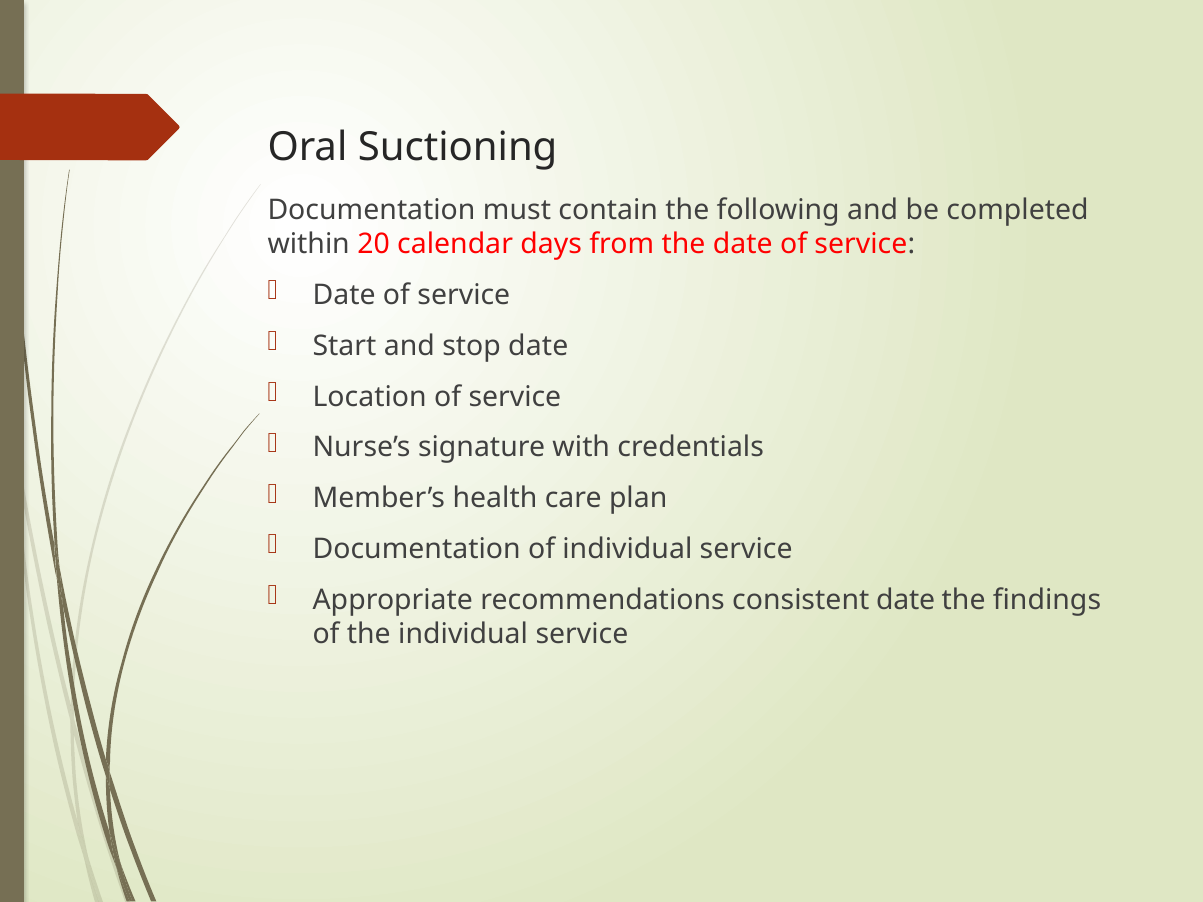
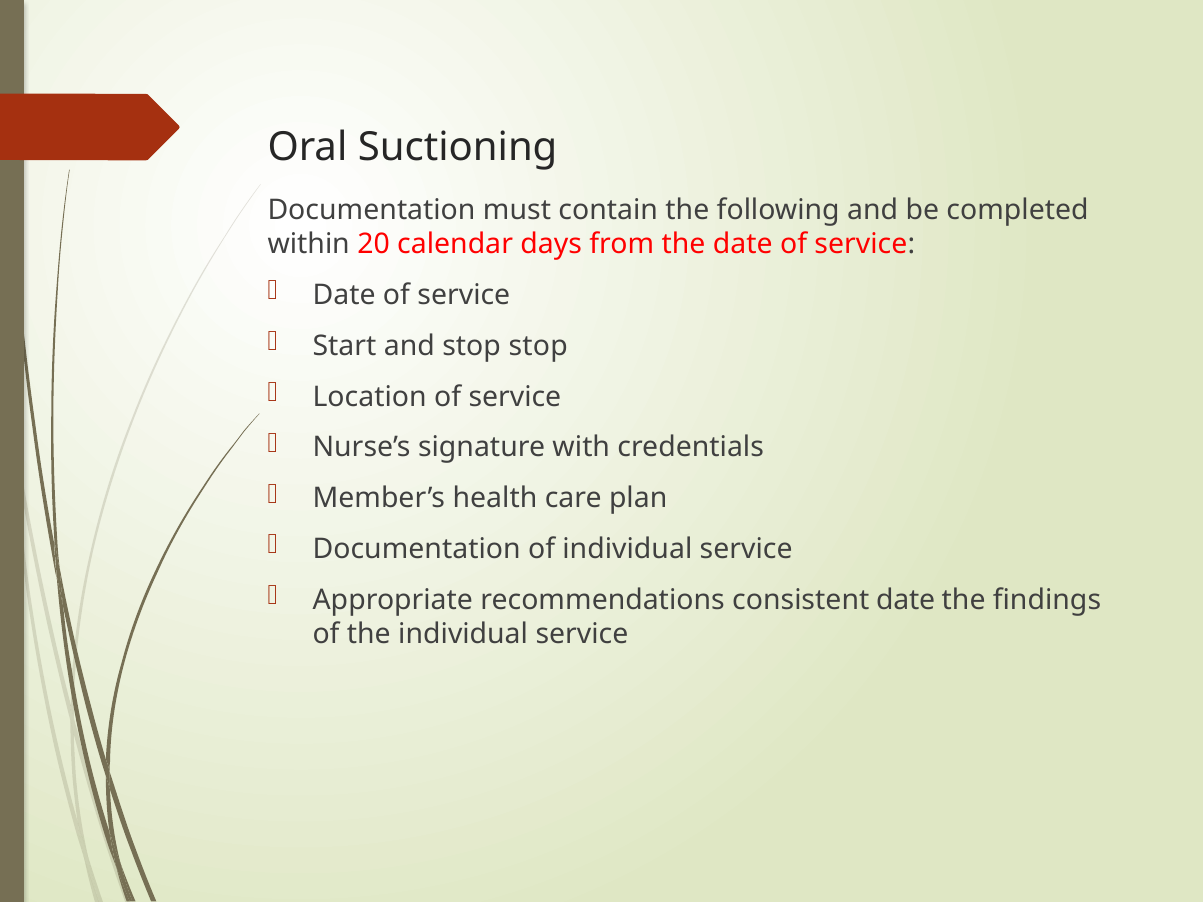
stop date: date -> stop (538, 346)
